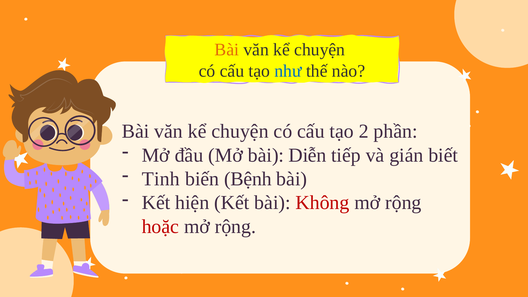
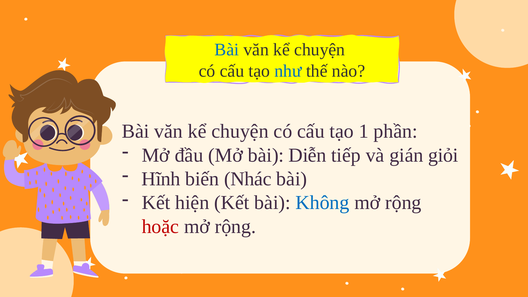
Bài colour: orange -> blue (227, 50)
2: 2 -> 1 (364, 131)
biết: biết -> giỏi (443, 155)
Tinh: Tinh -> Hĩnh (161, 179)
Bệnh: Bệnh -> Nhác (248, 179)
Không colour: red -> blue (323, 203)
